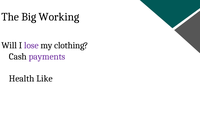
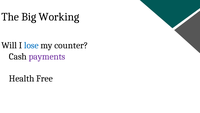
lose colour: purple -> blue (31, 45)
clothing: clothing -> counter (71, 45)
Like: Like -> Free (45, 78)
